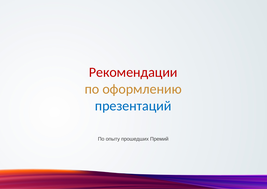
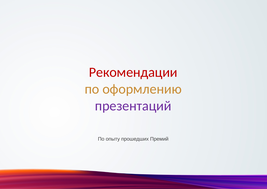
презентаций colour: blue -> purple (133, 106)
